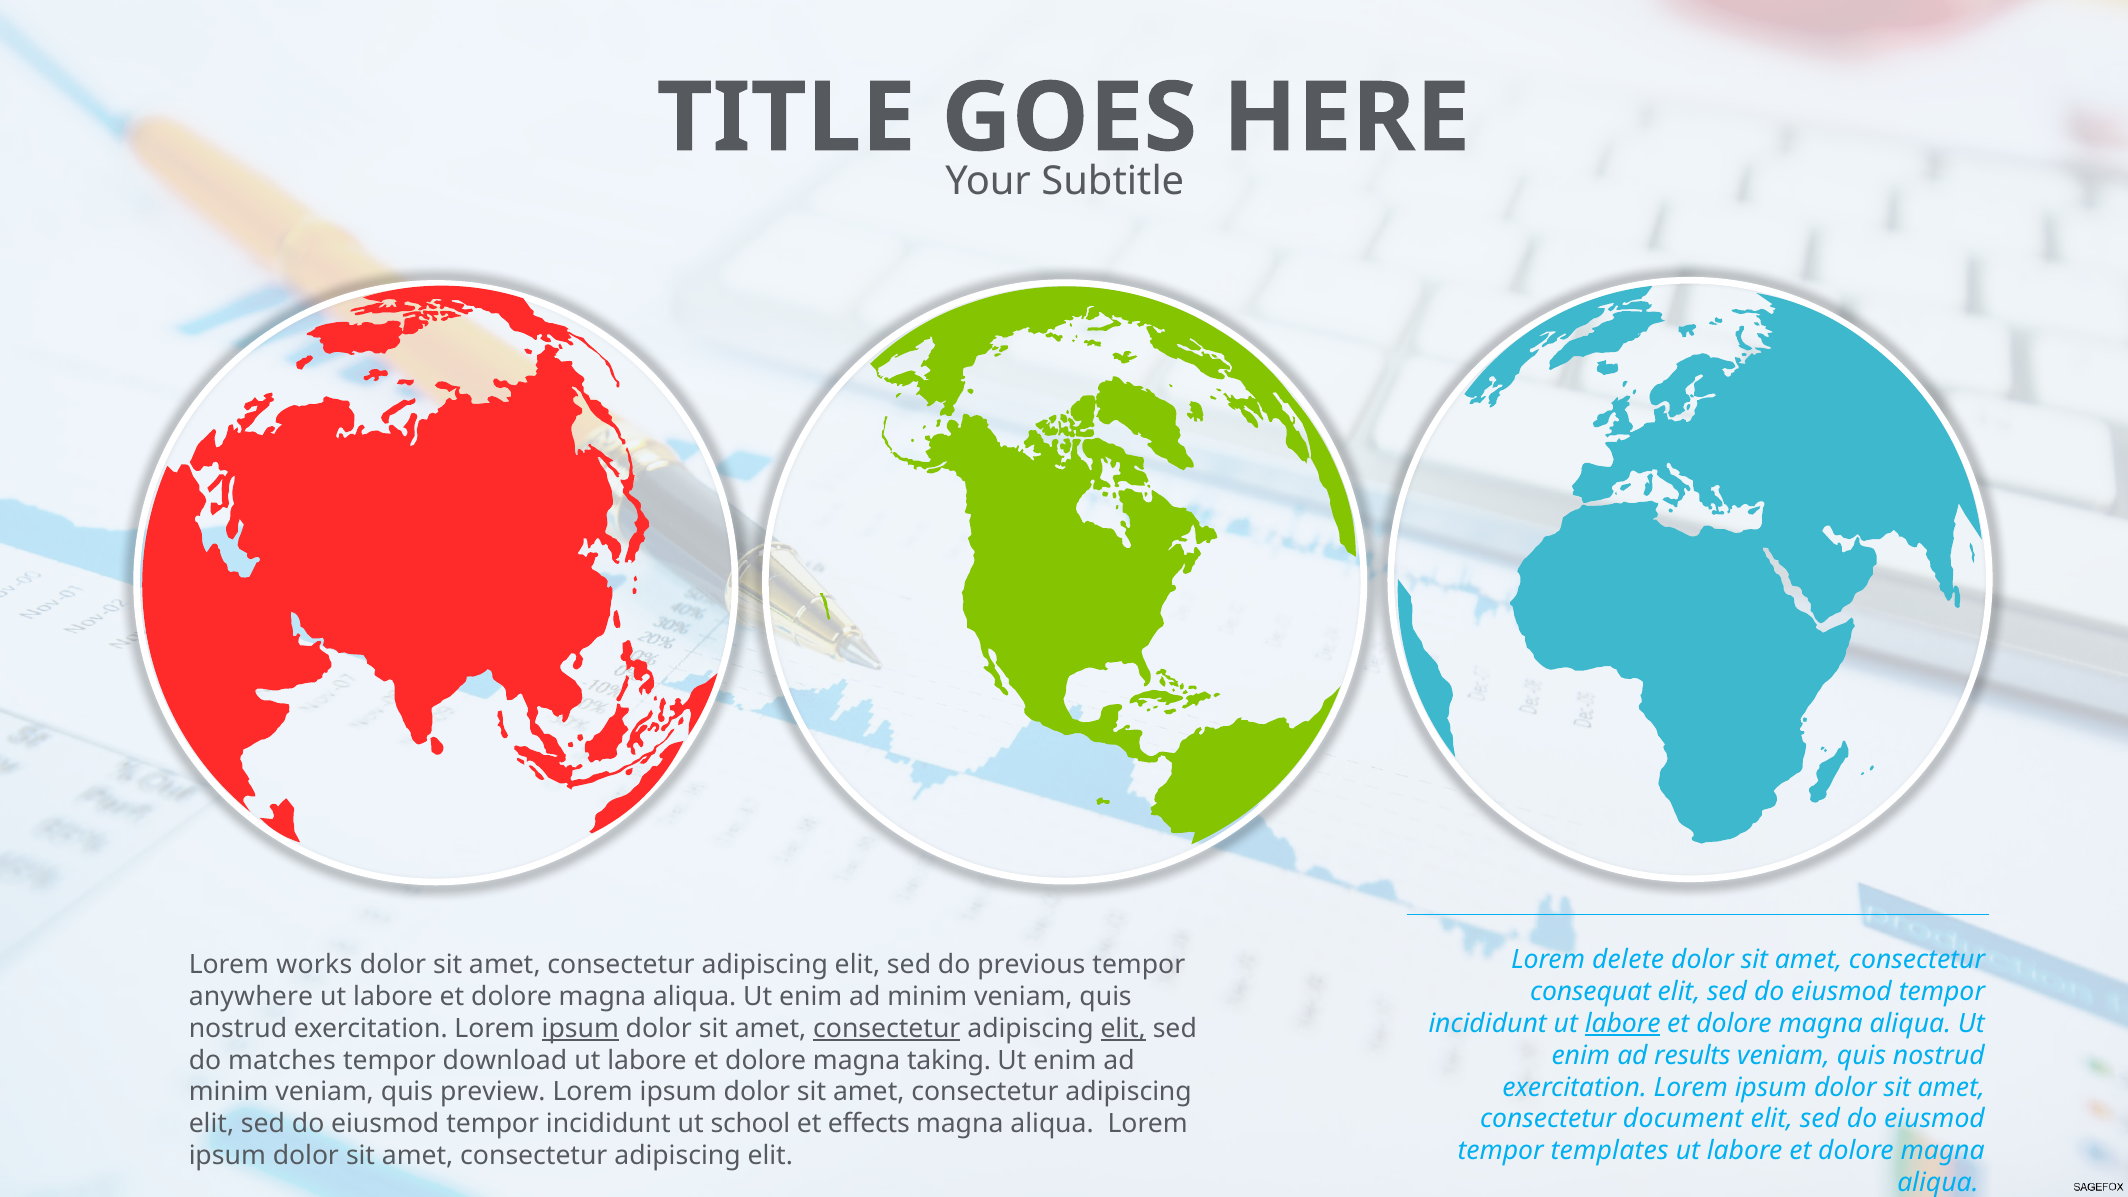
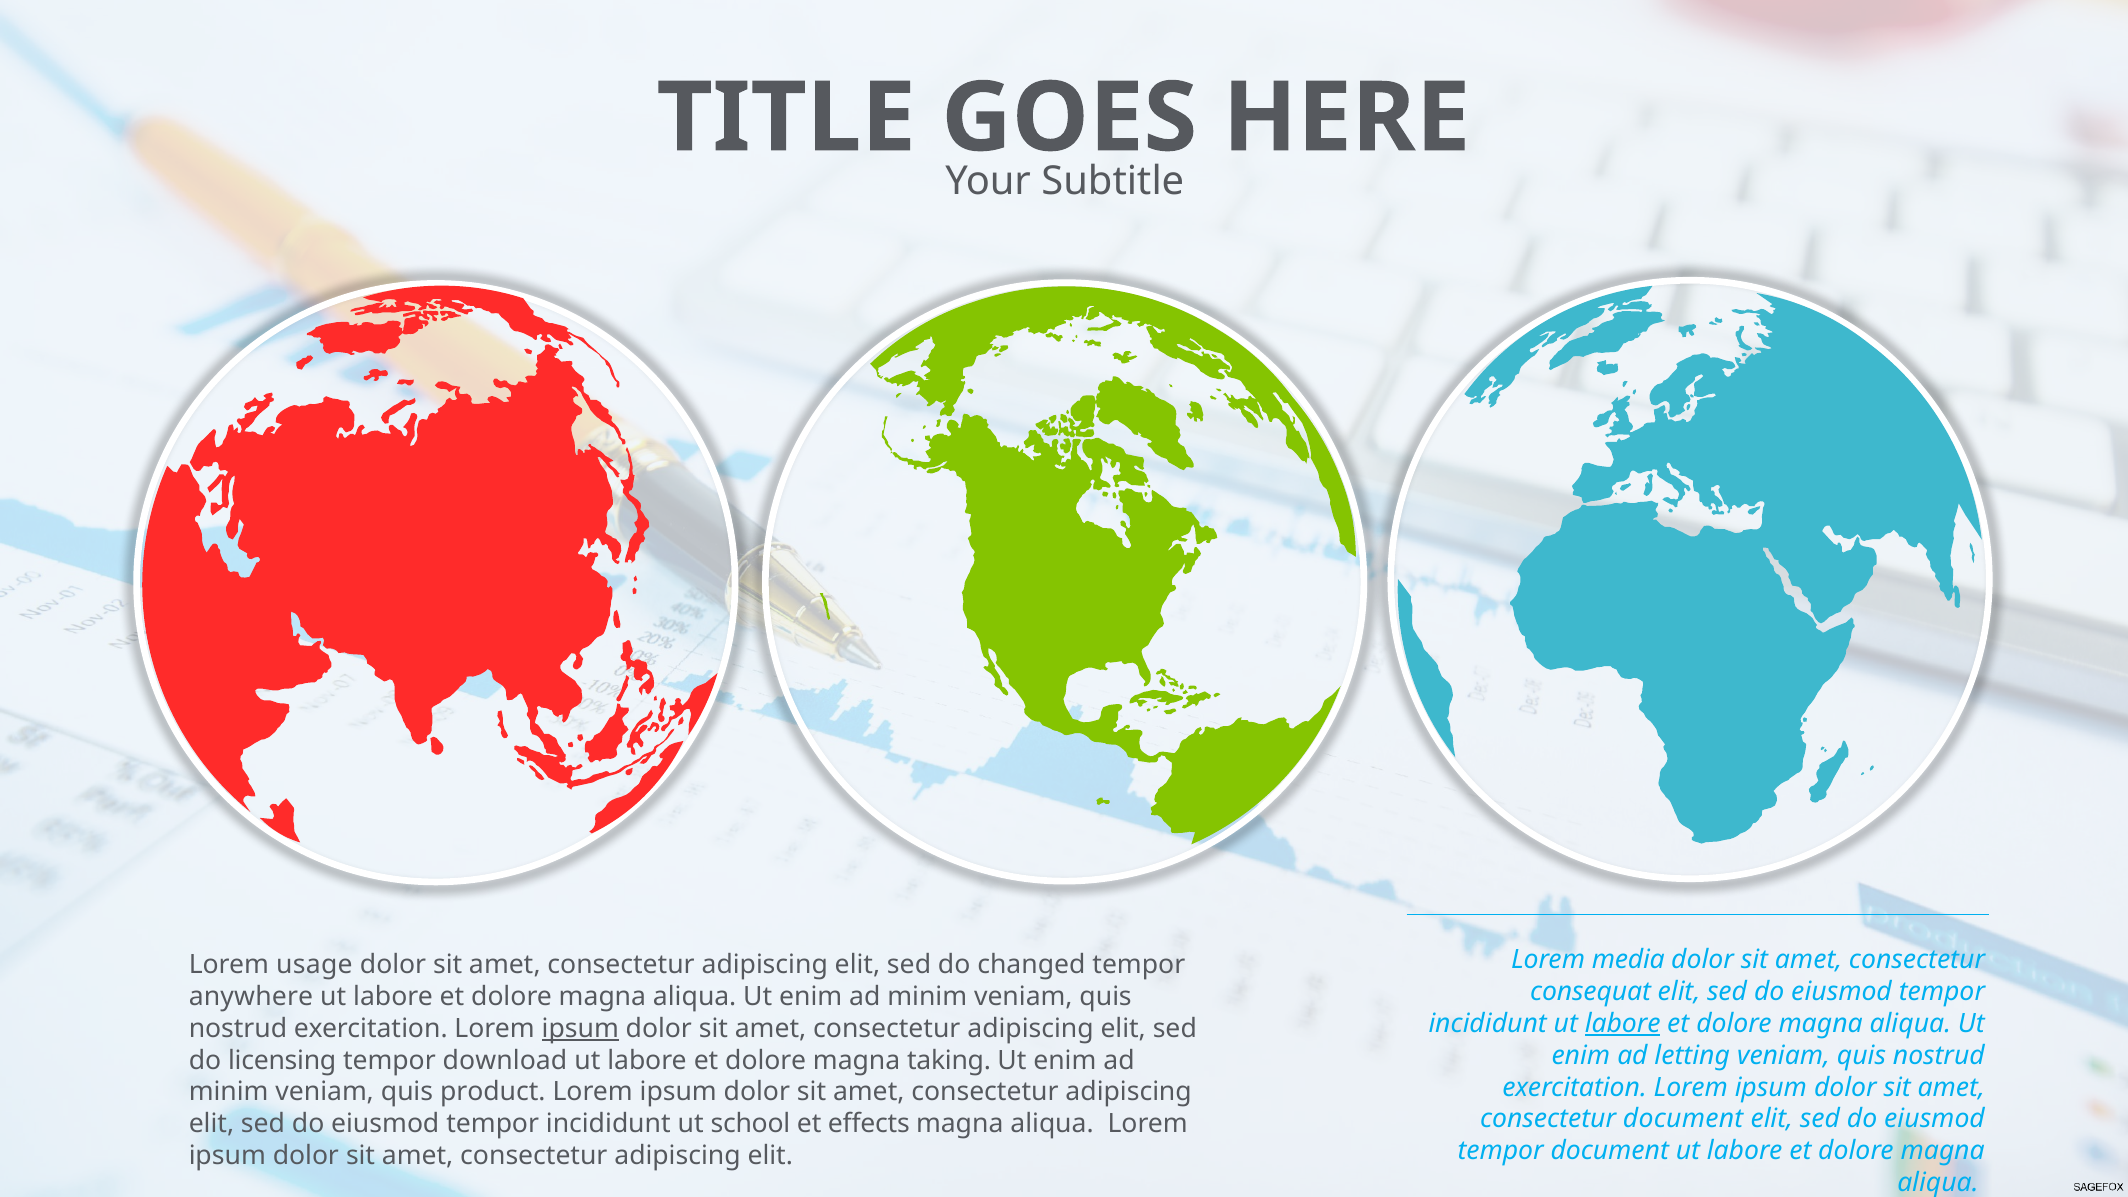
delete: delete -> media (1628, 960)
works: works -> usage (314, 965)
previous: previous -> changed (1031, 965)
consectetur underline: present -> none (887, 1028)
elit underline: present -> none (1123, 1028)
results: results -> letting (1692, 1055)
matches: matches -> licensing (282, 1060)
preview: preview -> product (493, 1092)
tempor templates: templates -> document (1610, 1151)
